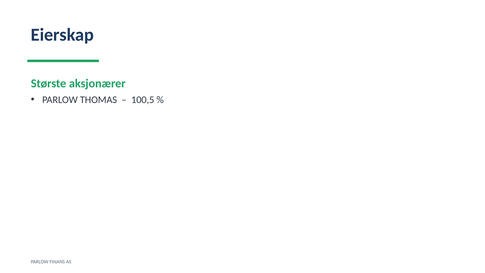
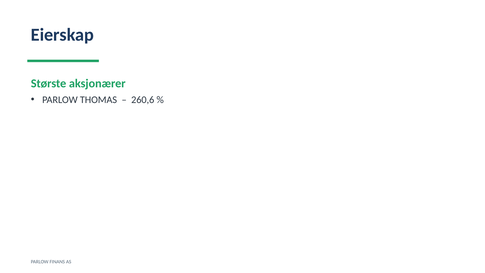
100,5: 100,5 -> 260,6 (143, 100)
